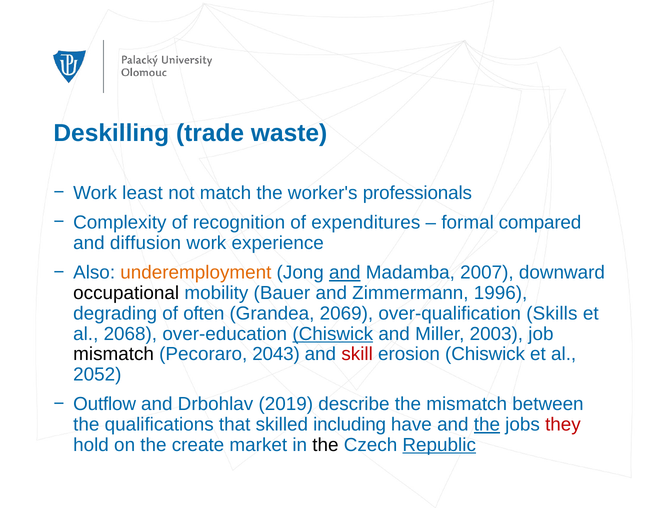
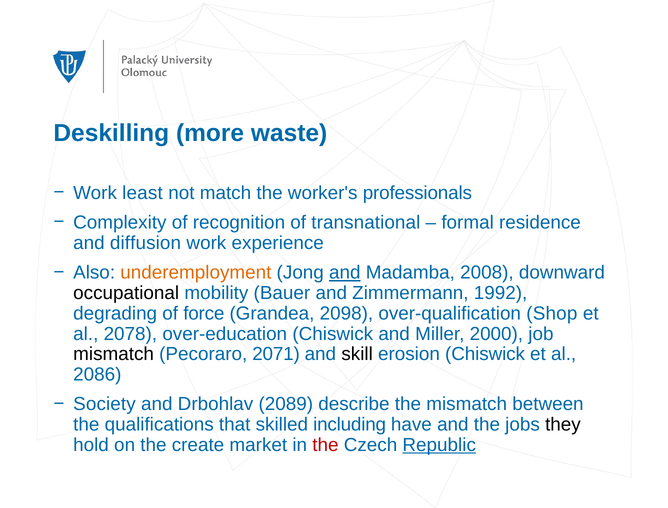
trade: trade -> more (210, 133)
expenditures: expenditures -> transnational (366, 222)
compared: compared -> residence (540, 222)
2007: 2007 -> 2008 (487, 272)
1996: 1996 -> 1992 (501, 293)
often: often -> force (204, 313)
2069: 2069 -> 2098 (346, 313)
Skills: Skills -> Shop (552, 313)
2068: 2068 -> 2078 (130, 334)
Chiswick underline: present -> none (333, 334)
2003: 2003 -> 2000 (496, 334)
2043: 2043 -> 2071 (276, 354)
skill colour: red -> black (357, 354)
2052: 2052 -> 2086 (97, 374)
Outflow: Outflow -> Society (104, 404)
2019: 2019 -> 2089 (286, 404)
the underline: present -> none (487, 424)
they colour: red -> black (563, 424)
the colour: black -> red (325, 445)
